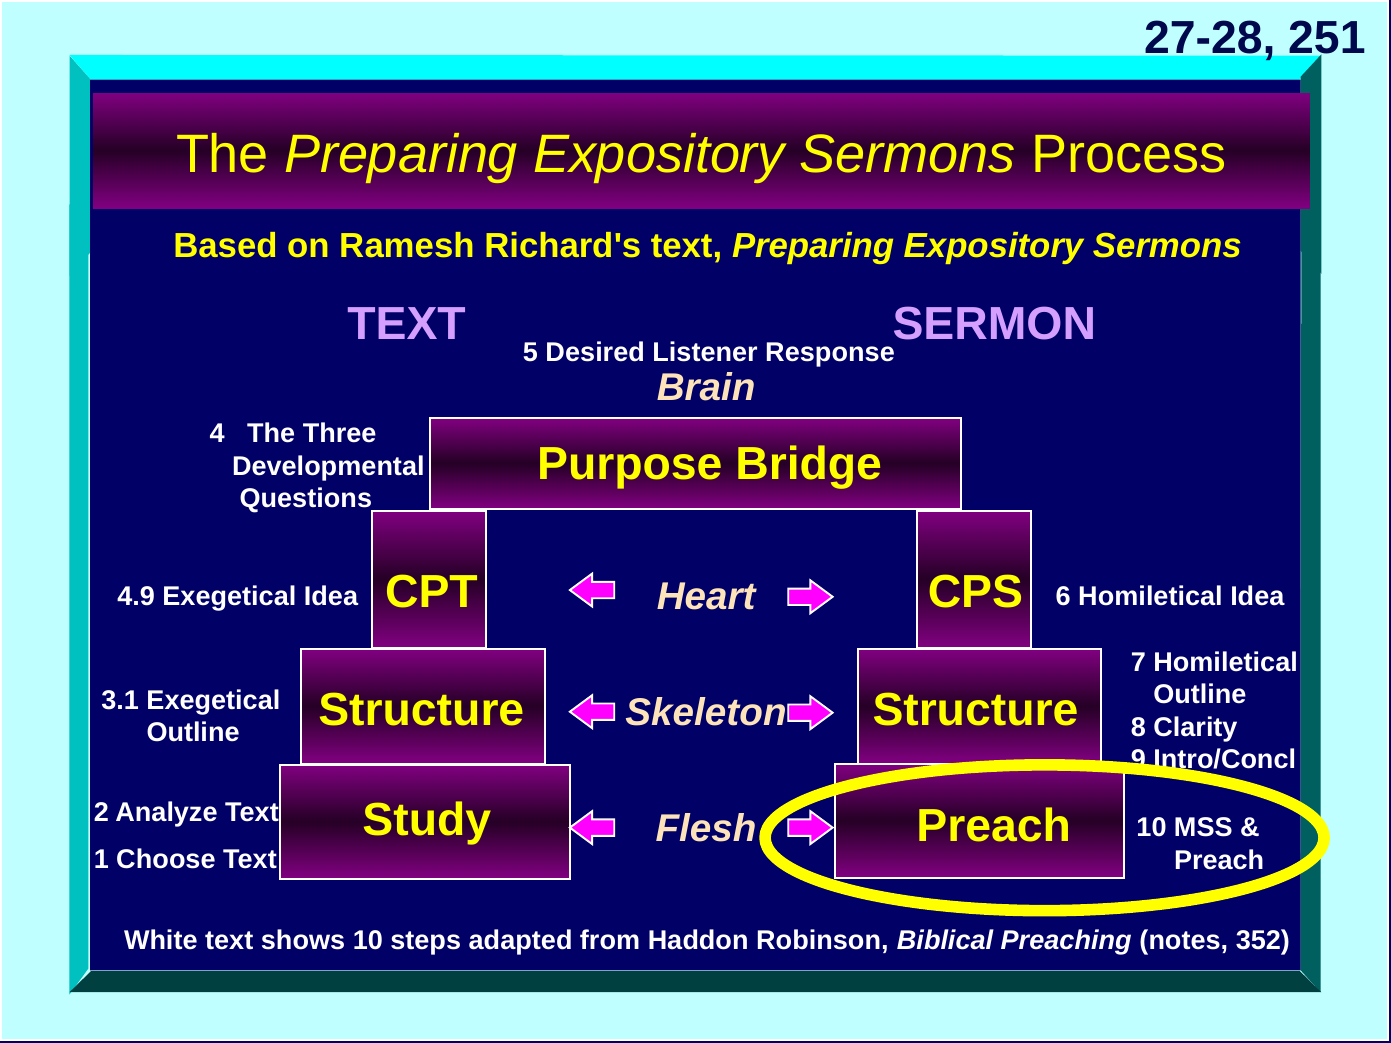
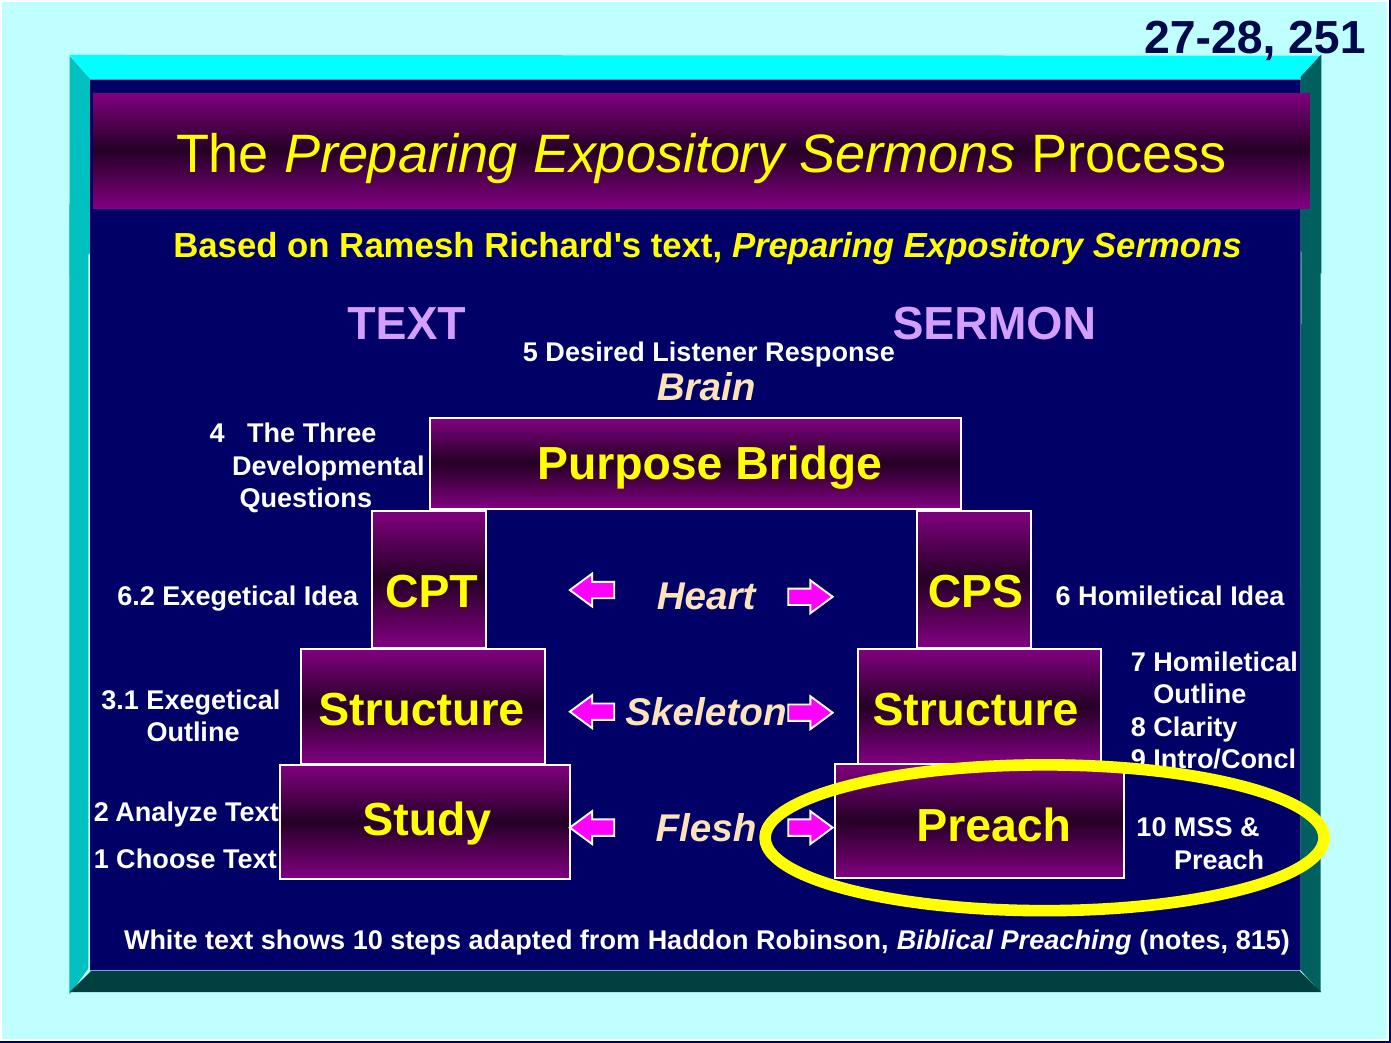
4.9: 4.9 -> 6.2 (136, 596)
352: 352 -> 815 (1263, 941)
